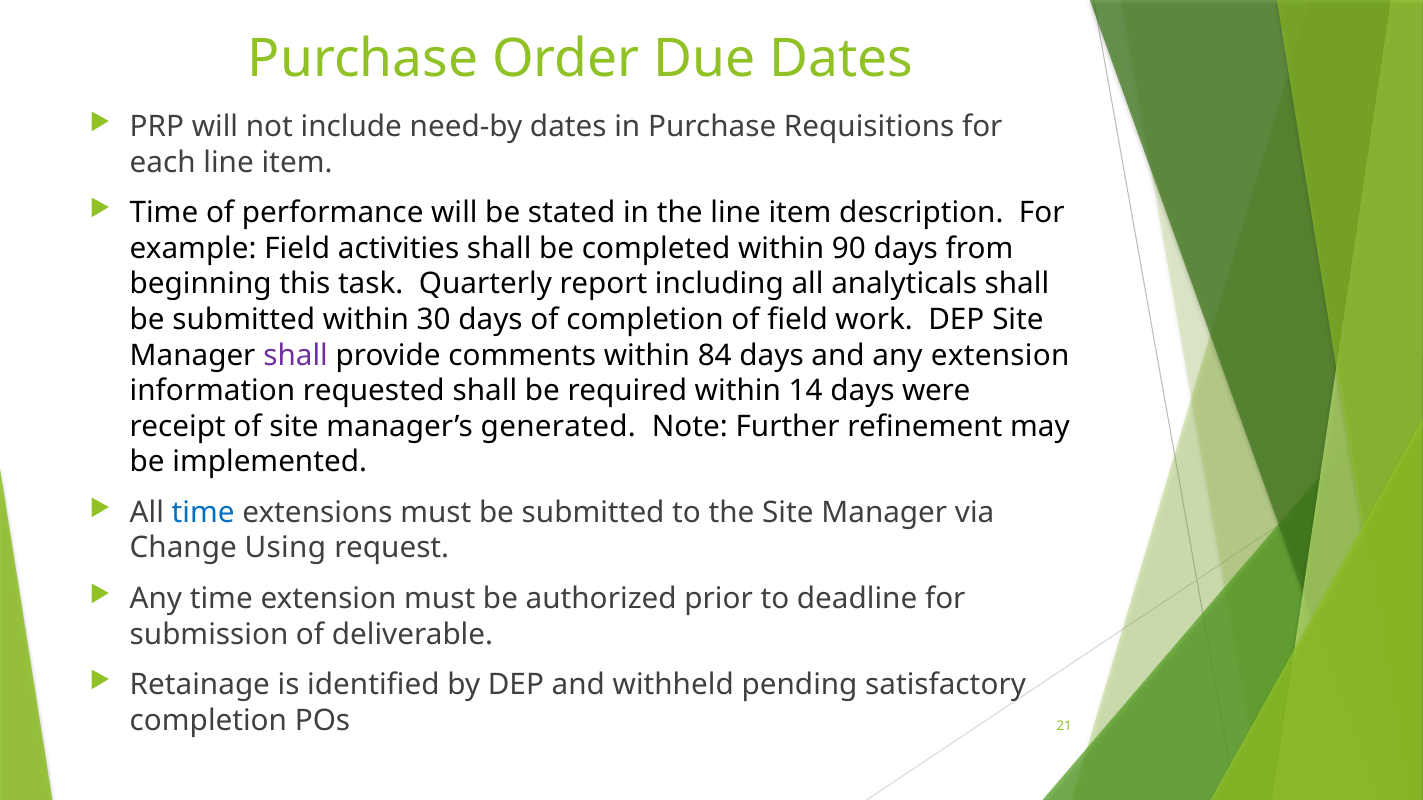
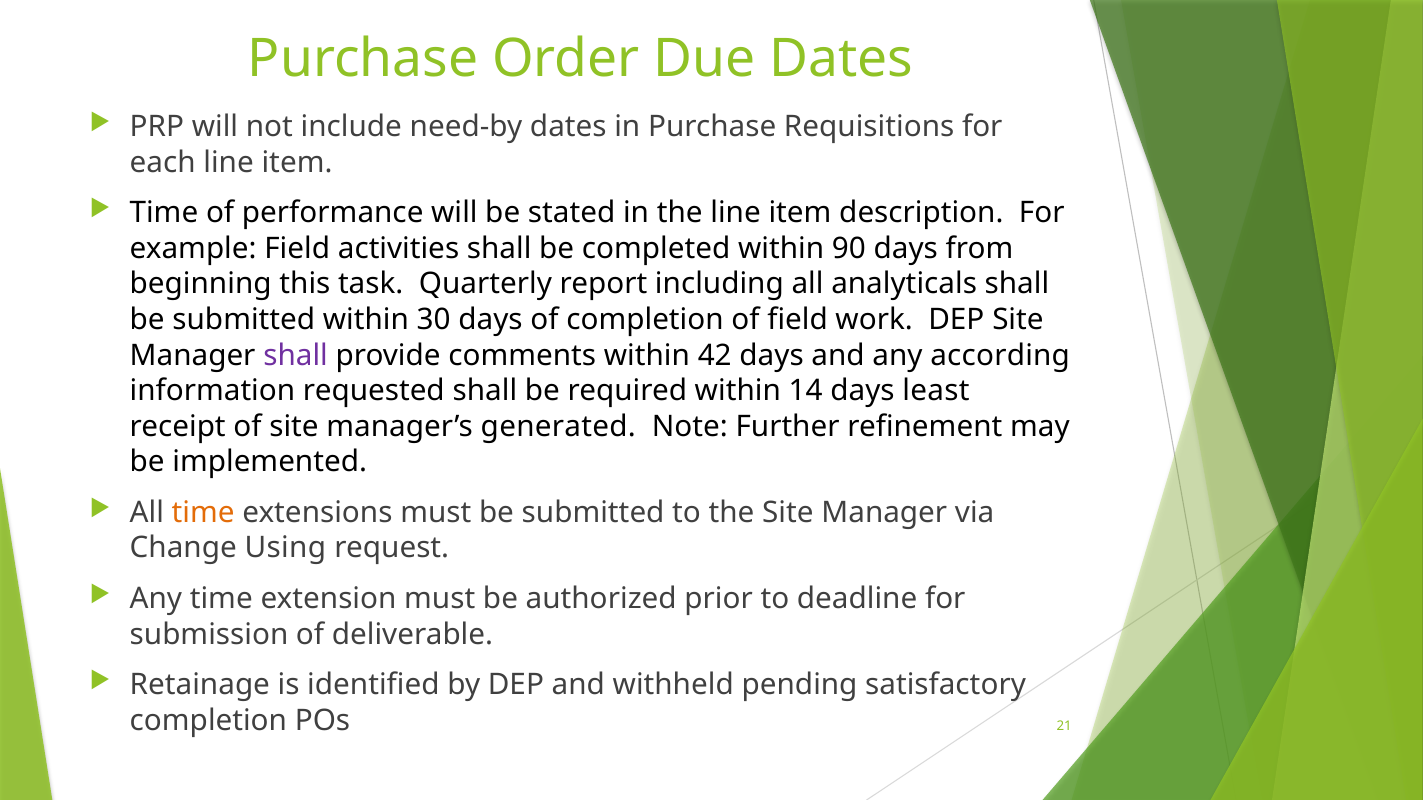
84: 84 -> 42 (715, 356)
any extension: extension -> according (1000, 356)
were: were -> least (936, 391)
time colour: blue -> orange (203, 513)
